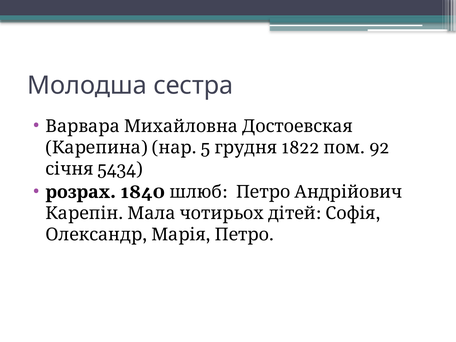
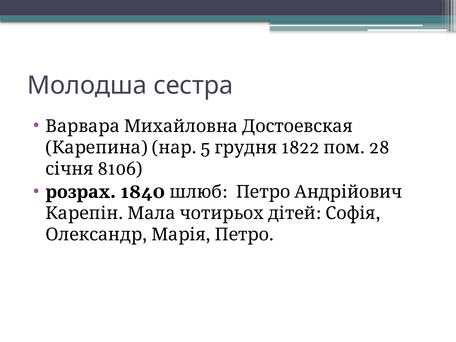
92: 92 -> 28 (380, 148)
5434: 5434 -> 8106 (120, 169)
